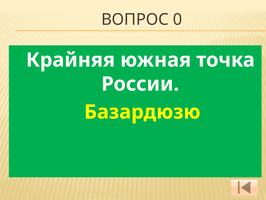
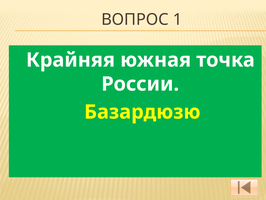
0: 0 -> 1 (178, 20)
